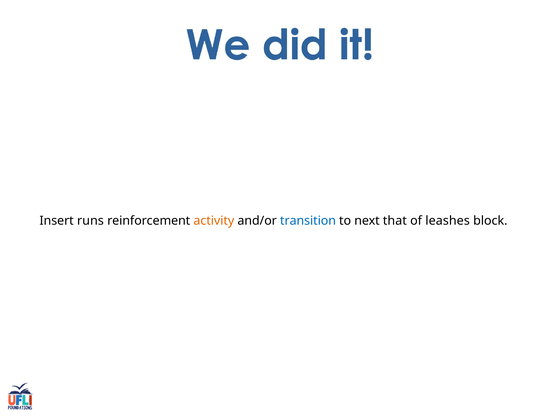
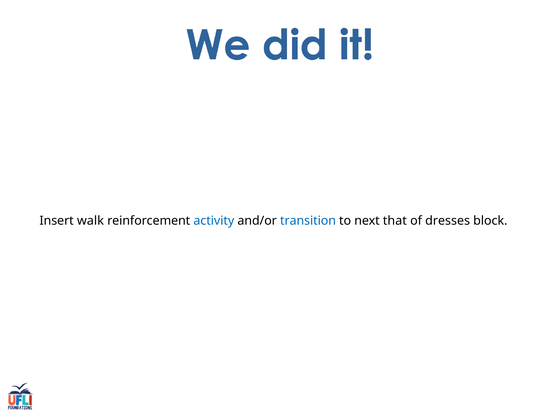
runs: runs -> walk (90, 221)
activity colour: orange -> blue (214, 221)
leashes: leashes -> dresses (448, 221)
